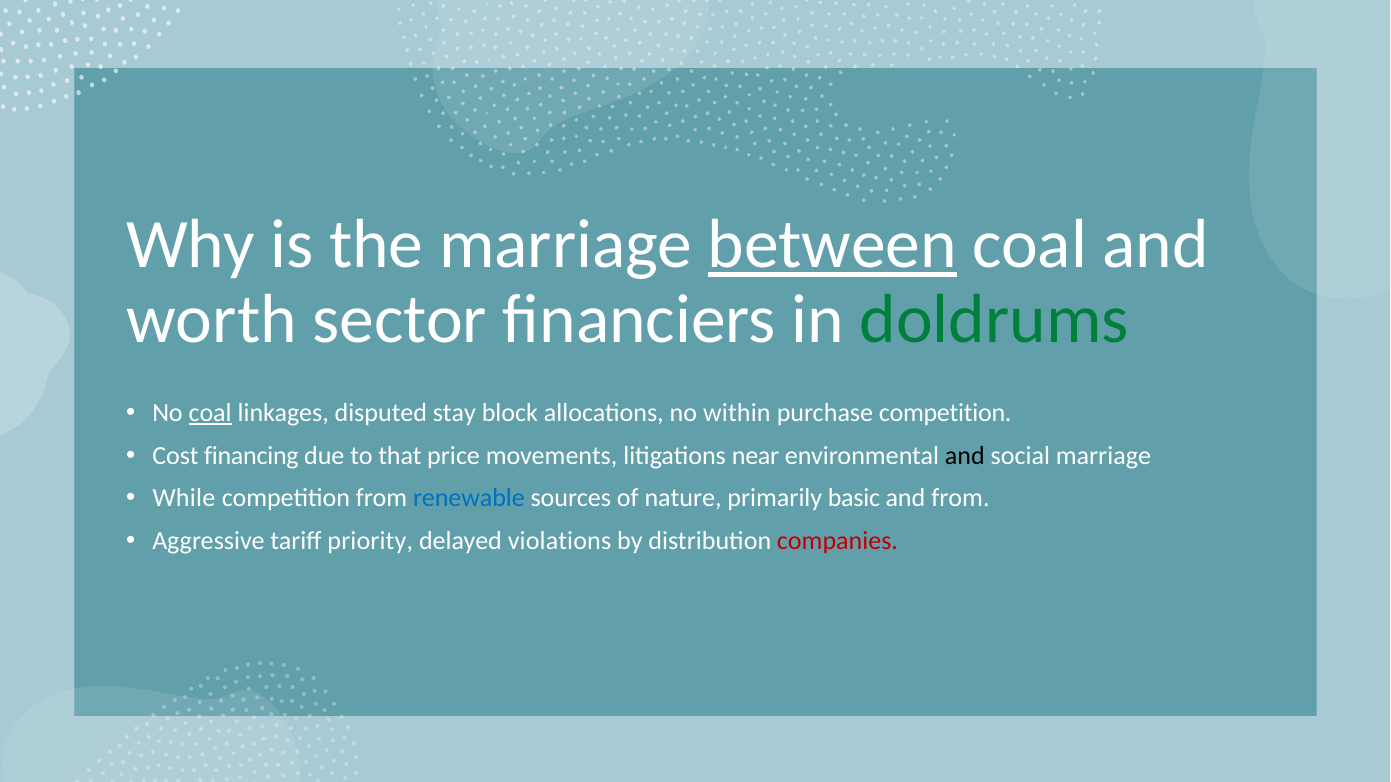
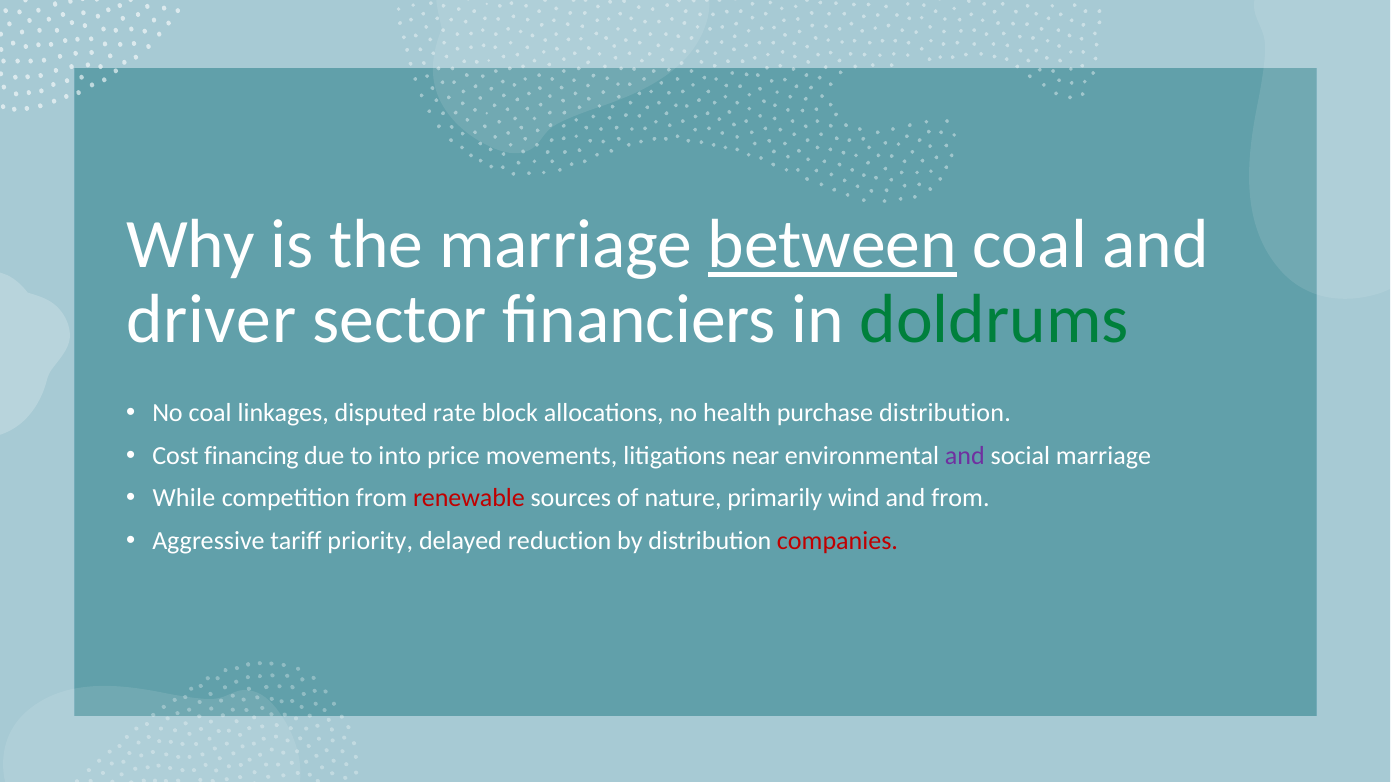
worth: worth -> driver (211, 320)
coal underline: present -> none (210, 413)
stay: stay -> rate (454, 413)
within: within -> health (737, 413)
purchase competition: competition -> distribution (945, 413)
that: that -> into (400, 456)
and colour: black -> purple (965, 456)
renewable colour: blue -> red (469, 498)
basic: basic -> wind (854, 498)
violations: violations -> reduction (560, 541)
